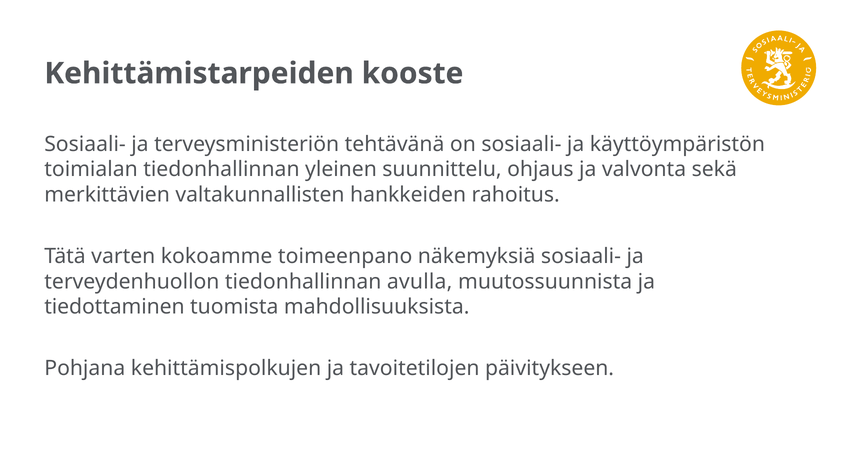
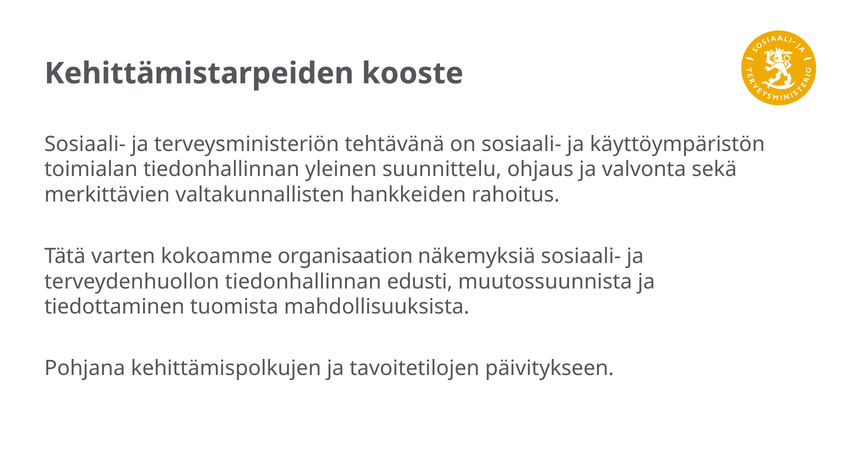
toimeenpano: toimeenpano -> organisaation (345, 256)
avulla: avulla -> edusti (420, 282)
